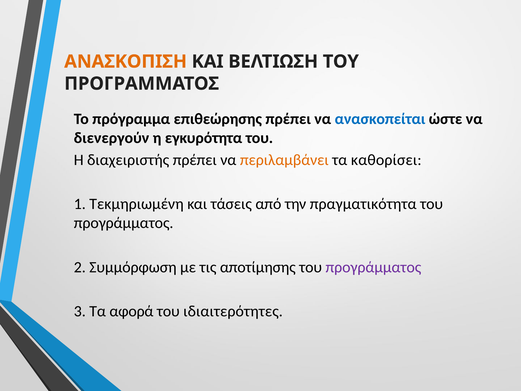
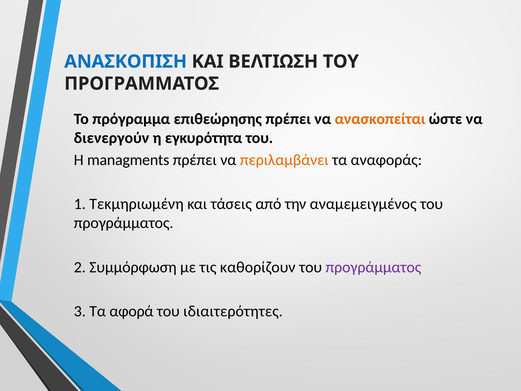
ΑΝΑΣΚΟΠΙΣΗ colour: orange -> blue (126, 62)
ανασκοπείται colour: blue -> orange (380, 119)
διαχειριστής: διαχειριστής -> managments (128, 160)
καθορίσει: καθορίσει -> αναφοράς (386, 160)
πραγματικότητα: πραγματικότητα -> αναμεμειγμένος (363, 204)
αποτίμησης: αποτίμησης -> καθορίζουν (258, 267)
